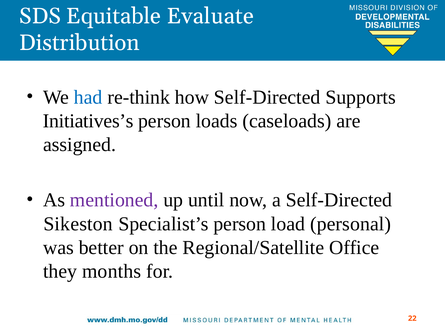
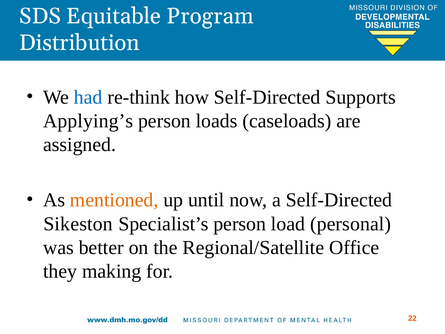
Evaluate: Evaluate -> Program (210, 16)
Initiatives’s: Initiatives’s -> Applying’s (88, 121)
mentioned colour: purple -> orange (114, 200)
months: months -> making (112, 271)
